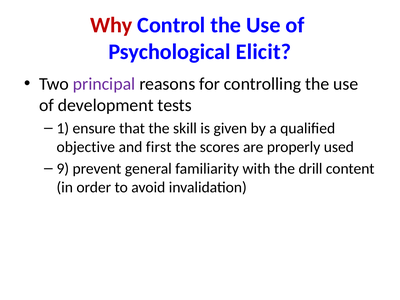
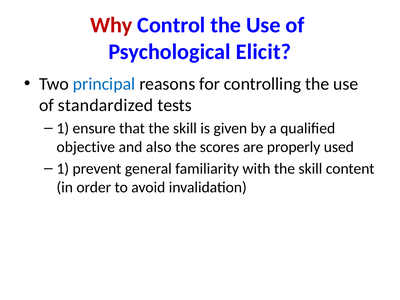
principal colour: purple -> blue (104, 84)
development: development -> standardized (106, 105)
first: first -> also (159, 147)
9: 9 -> 1 (63, 169)
with the drill: drill -> skill (310, 169)
